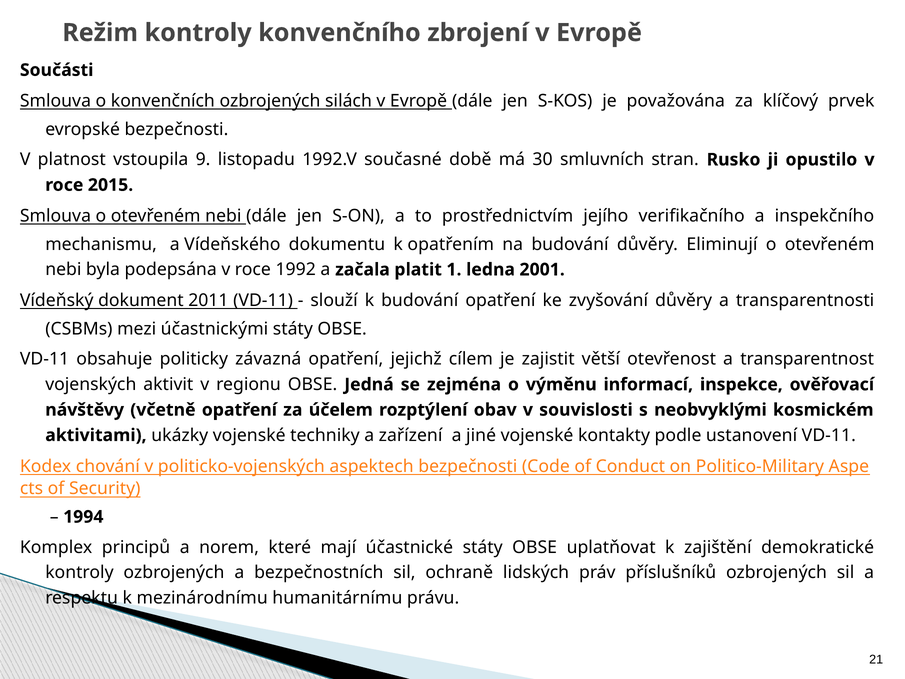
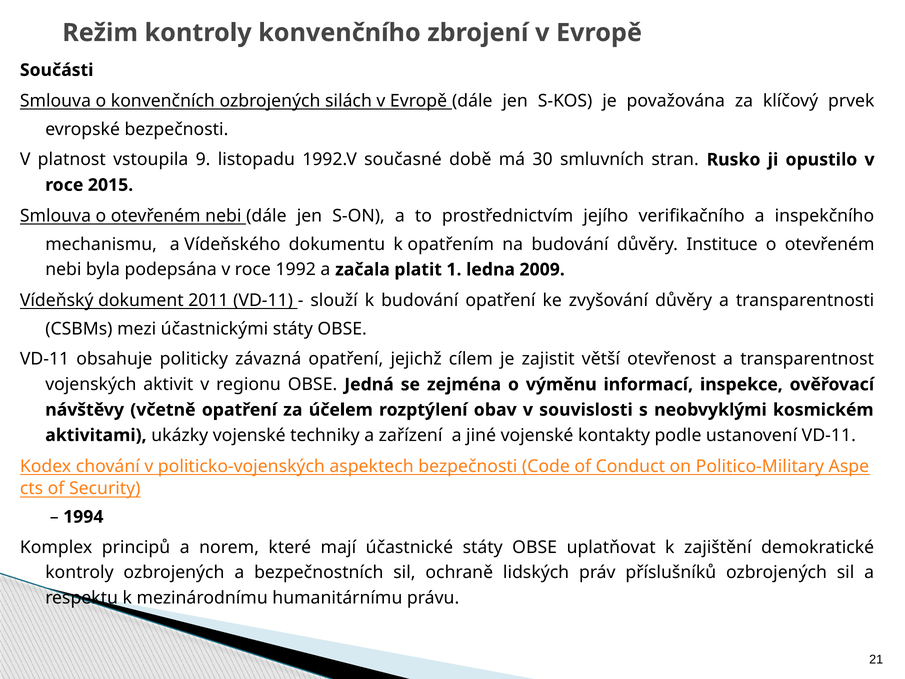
Eliminují: Eliminují -> Instituce (722, 244)
2001: 2001 -> 2009 (542, 269)
